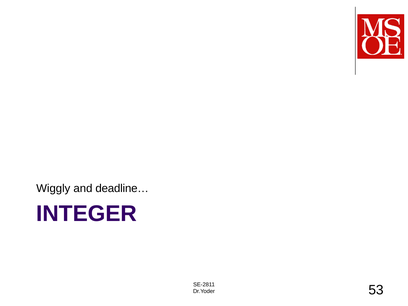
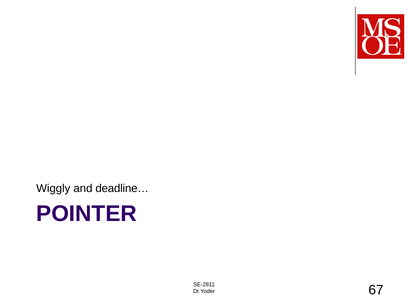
INTEGER: INTEGER -> POINTER (87, 214)
53: 53 -> 67 (376, 290)
